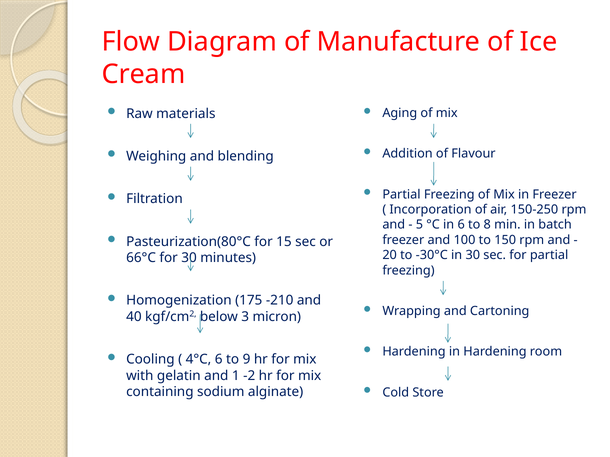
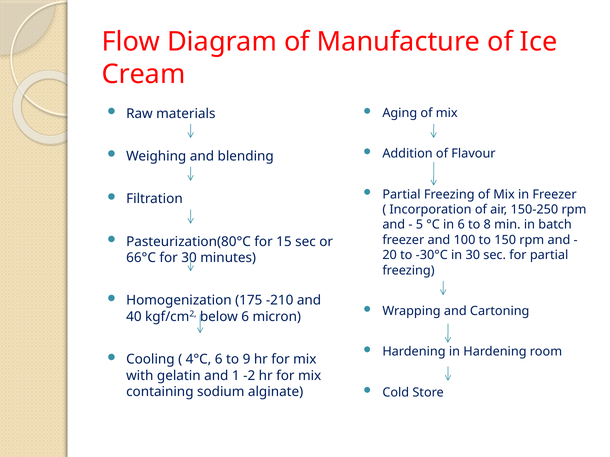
below 3: 3 -> 6 (245, 317)
